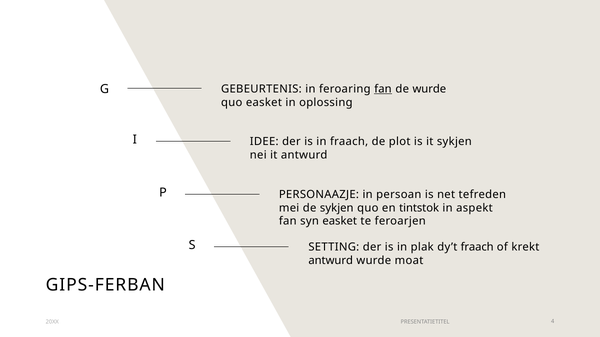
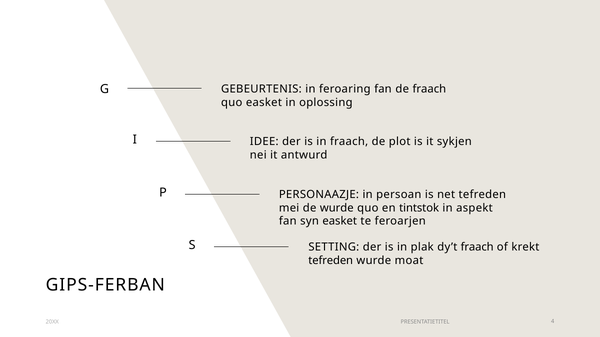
fan underline: present -> none (383, 89)
de wurde: wurde -> fraach (429, 89)
de sykjen: sykjen -> wurde (337, 208)
antwurd: antwurd -> tefreden (331, 261)
